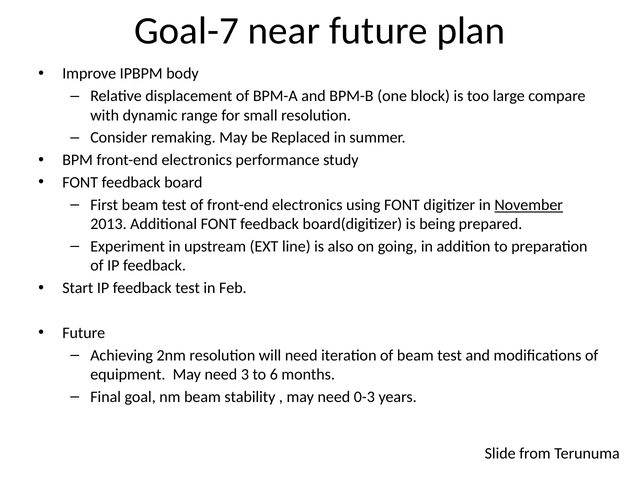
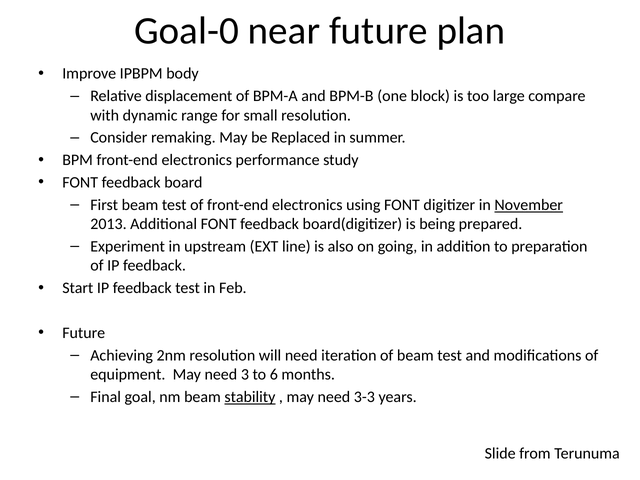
Goal-7: Goal-7 -> Goal-0 (187, 31)
stability underline: none -> present (250, 397)
0-3: 0-3 -> 3-3 (364, 397)
